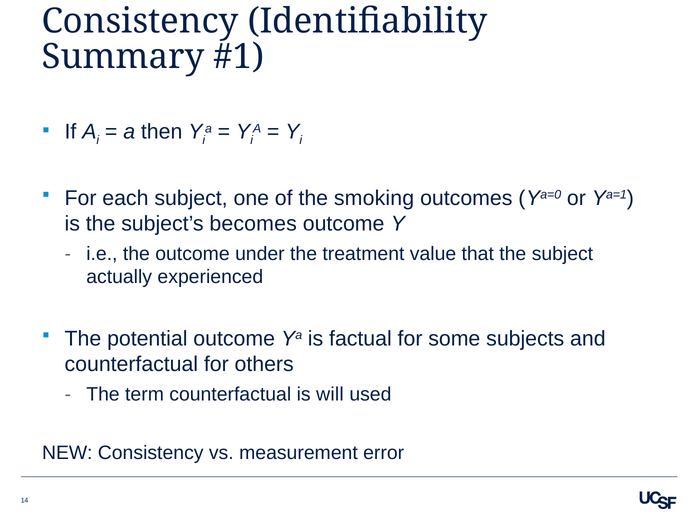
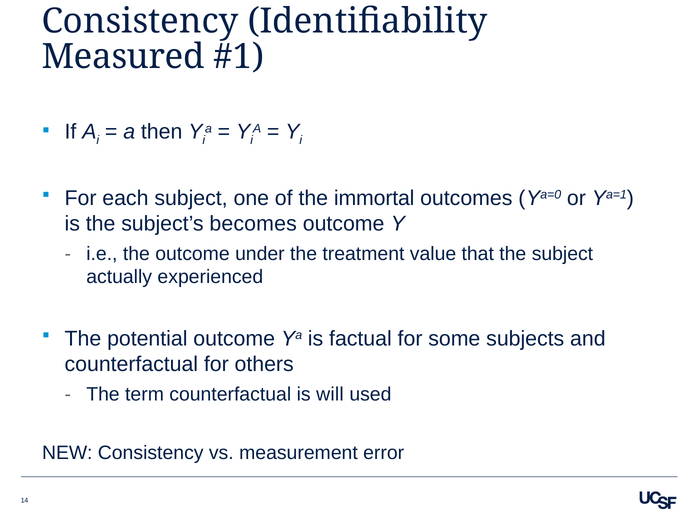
Summary: Summary -> Measured (123, 57)
smoking: smoking -> immortal (374, 198)
